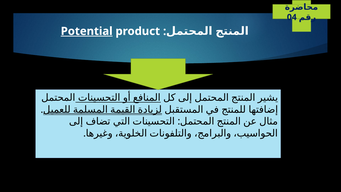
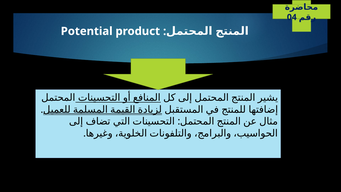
Potential underline: present -> none (87, 31)
